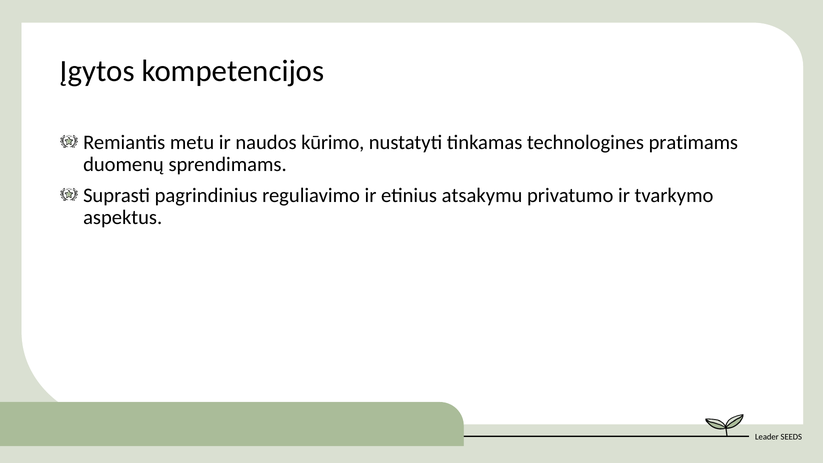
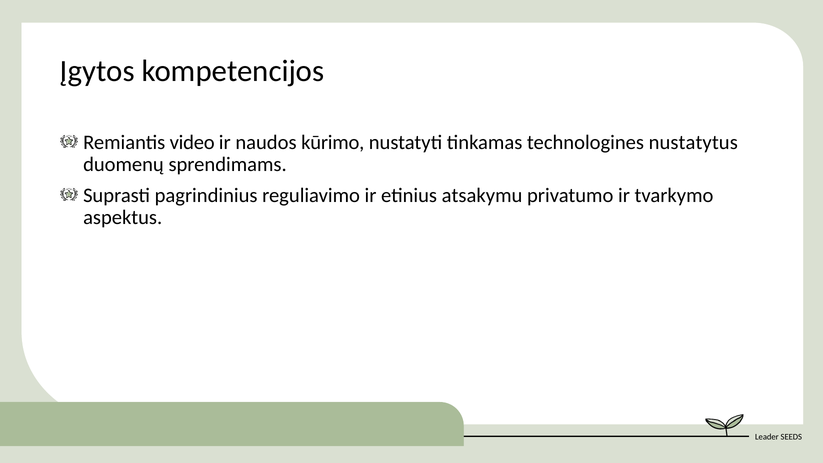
metu: metu -> video (192, 142)
pratimams: pratimams -> nustatytus (693, 142)
